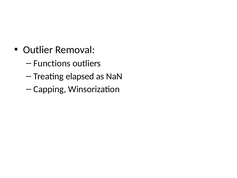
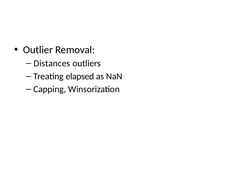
Functions: Functions -> Distances (52, 63)
